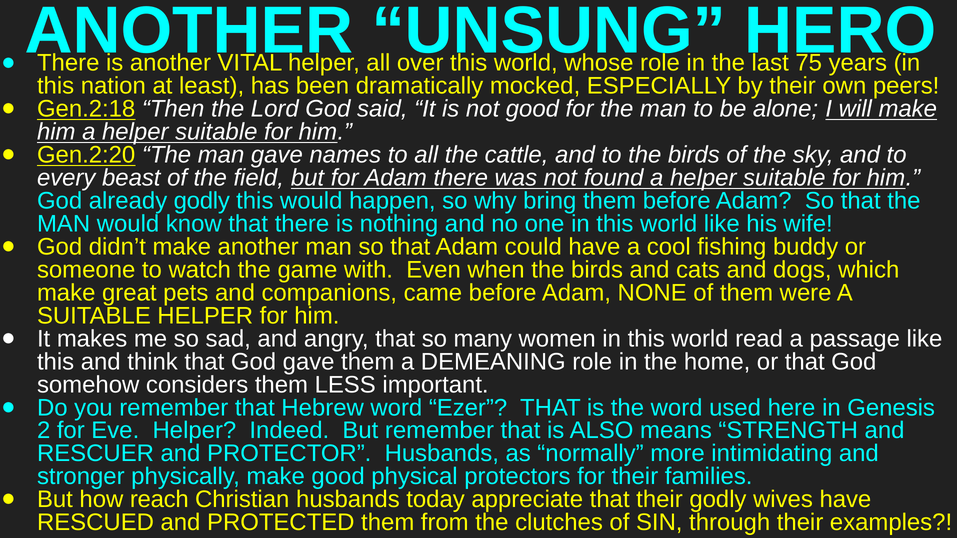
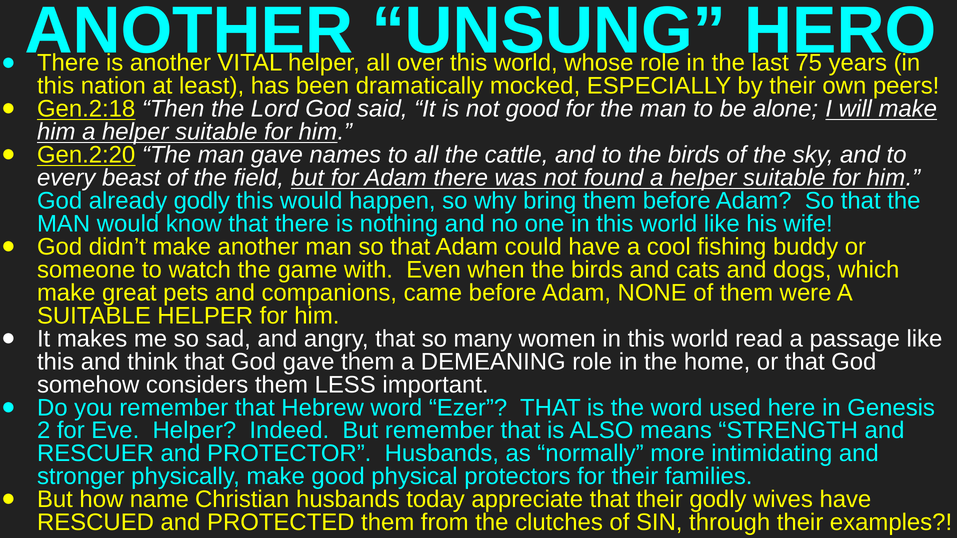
reach: reach -> name (159, 500)
